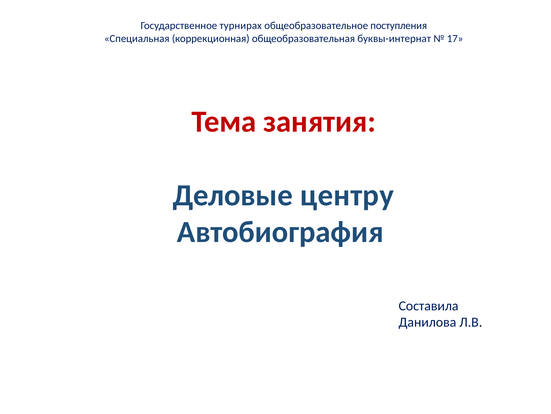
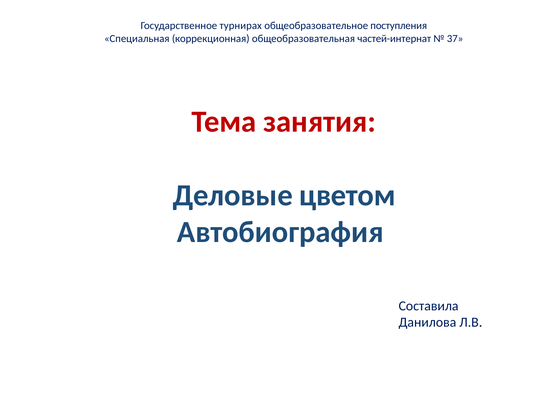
буквы-интернат: буквы-интернат -> частей-интернат (394, 38)
17: 17 -> 37 (455, 38)
центру: центру -> цветом (347, 195)
